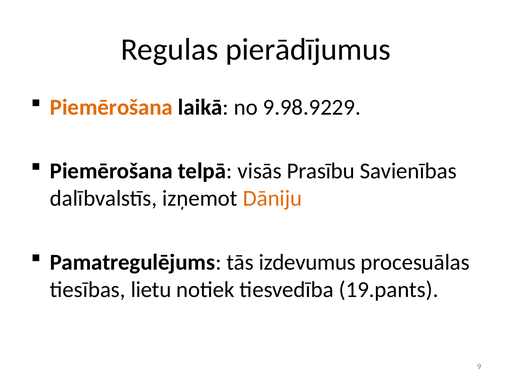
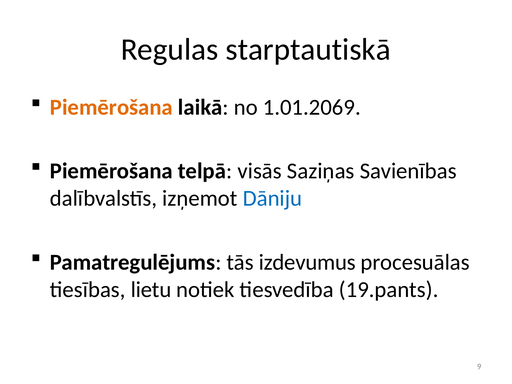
pierādījumus: pierādījumus -> starptautiskā (308, 50)
9.98.9229: 9.98.9229 -> 1.01.2069 (312, 107)
Prasību: Prasību -> Saziņas (321, 171)
Dāniju colour: orange -> blue (273, 198)
